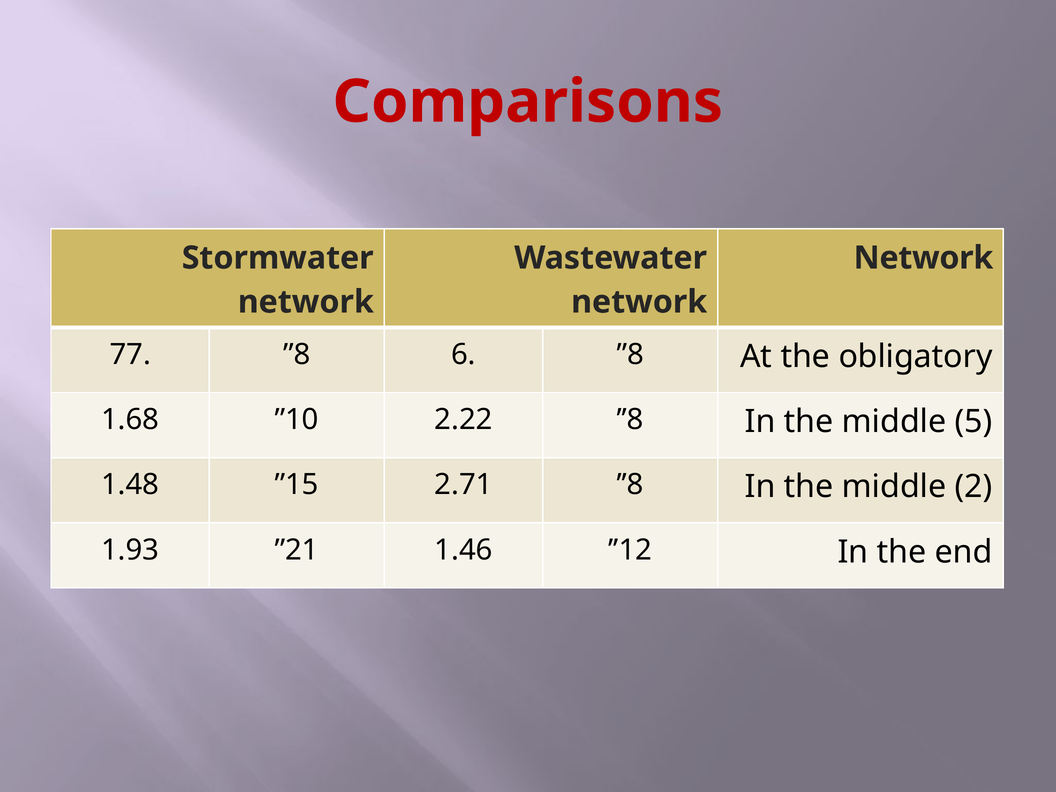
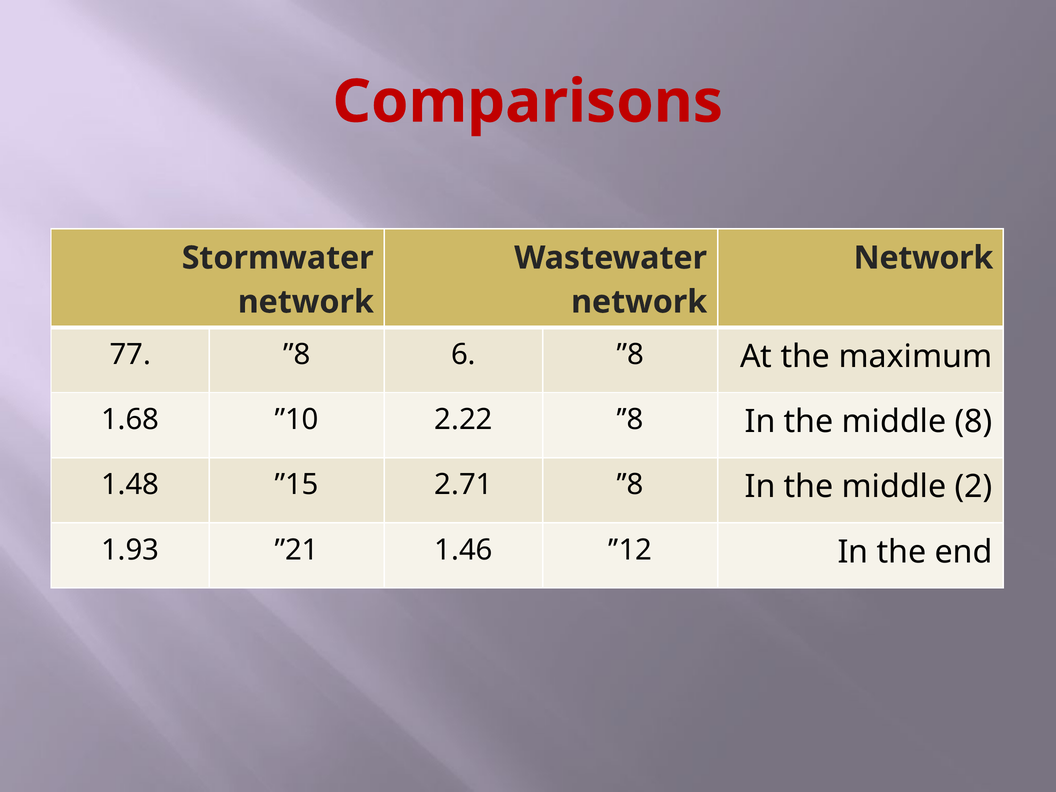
obligatory: obligatory -> maximum (916, 357)
middle 5: 5 -> 8 (974, 422)
